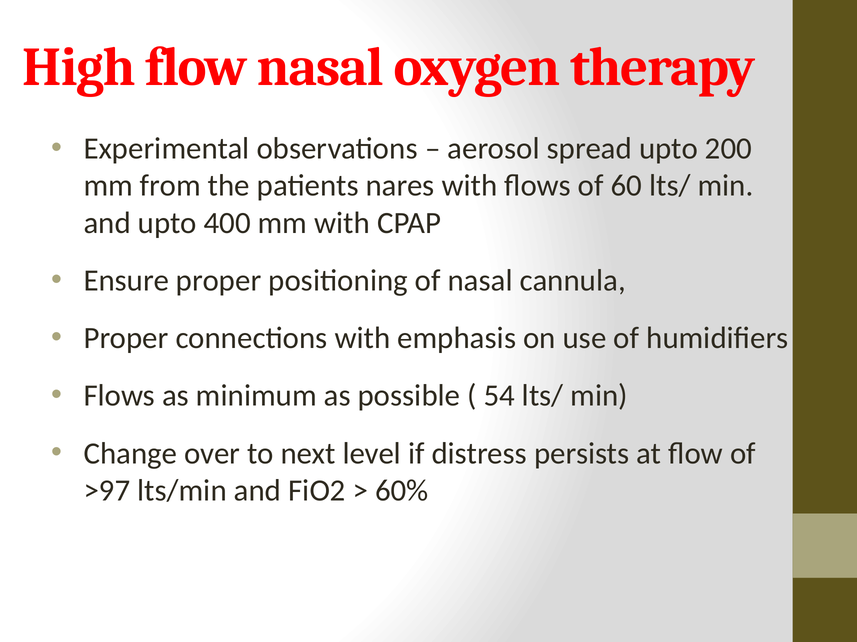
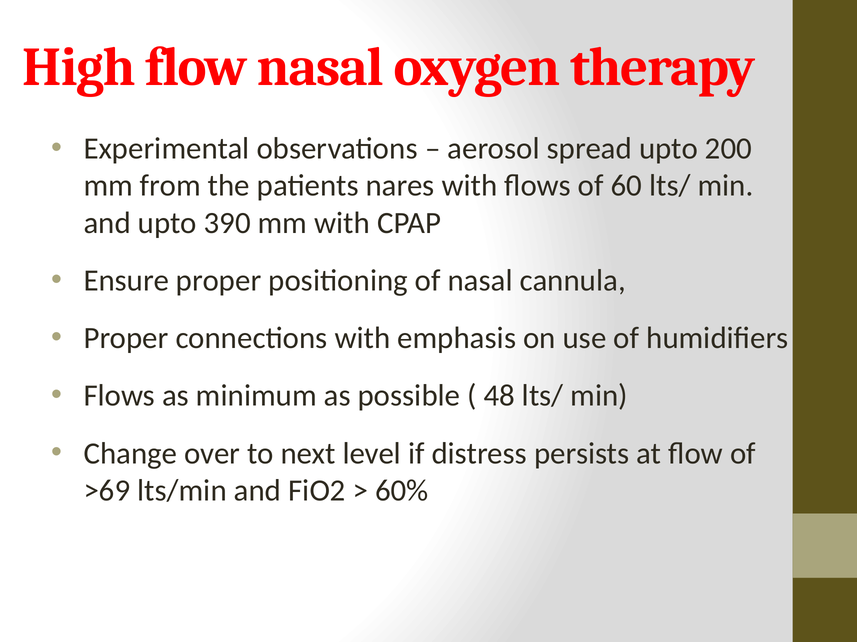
400: 400 -> 390 (227, 223)
54: 54 -> 48 (499, 396)
>97: >97 -> >69 (107, 491)
